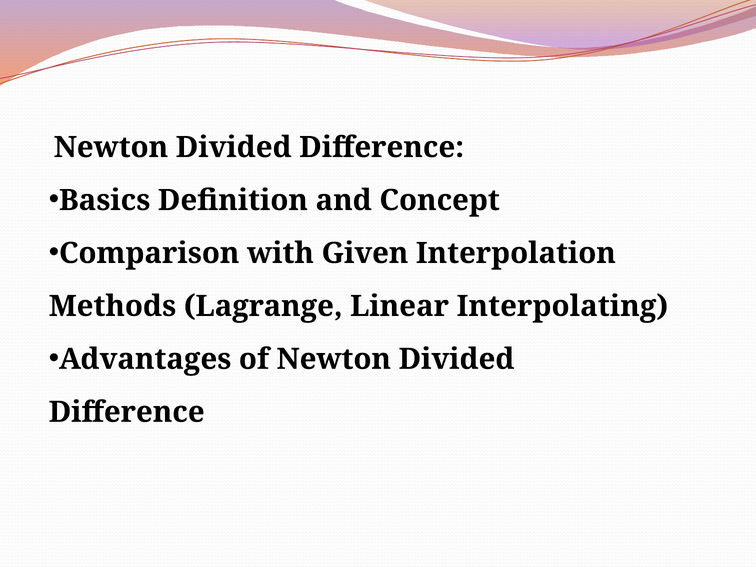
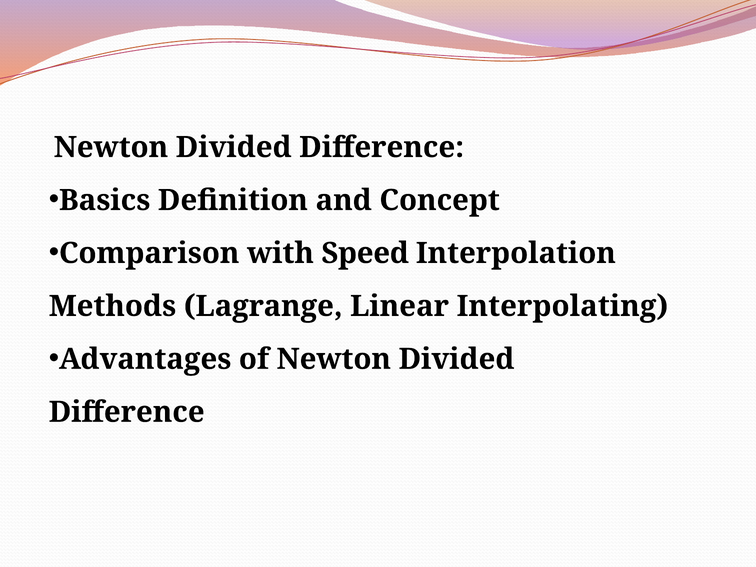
Given: Given -> Speed (365, 253)
